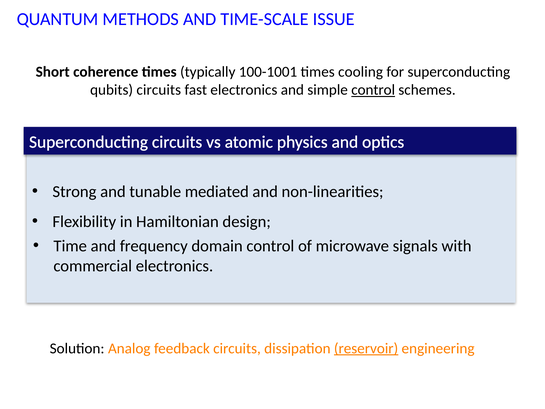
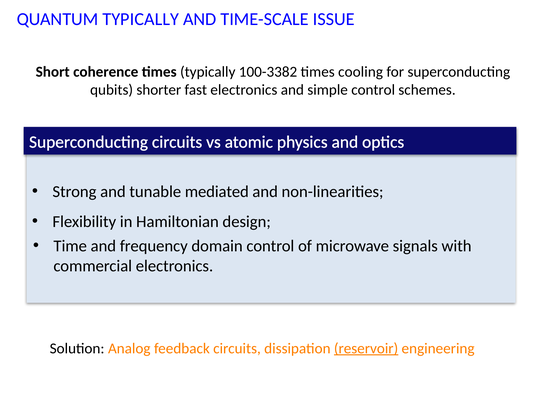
QUANTUM METHODS: METHODS -> TYPICALLY (141, 19)
100-1001: 100-1001 -> 100-3382 (268, 72)
qubits circuits: circuits -> shorter (159, 90)
control underline: present -> none (373, 90)
